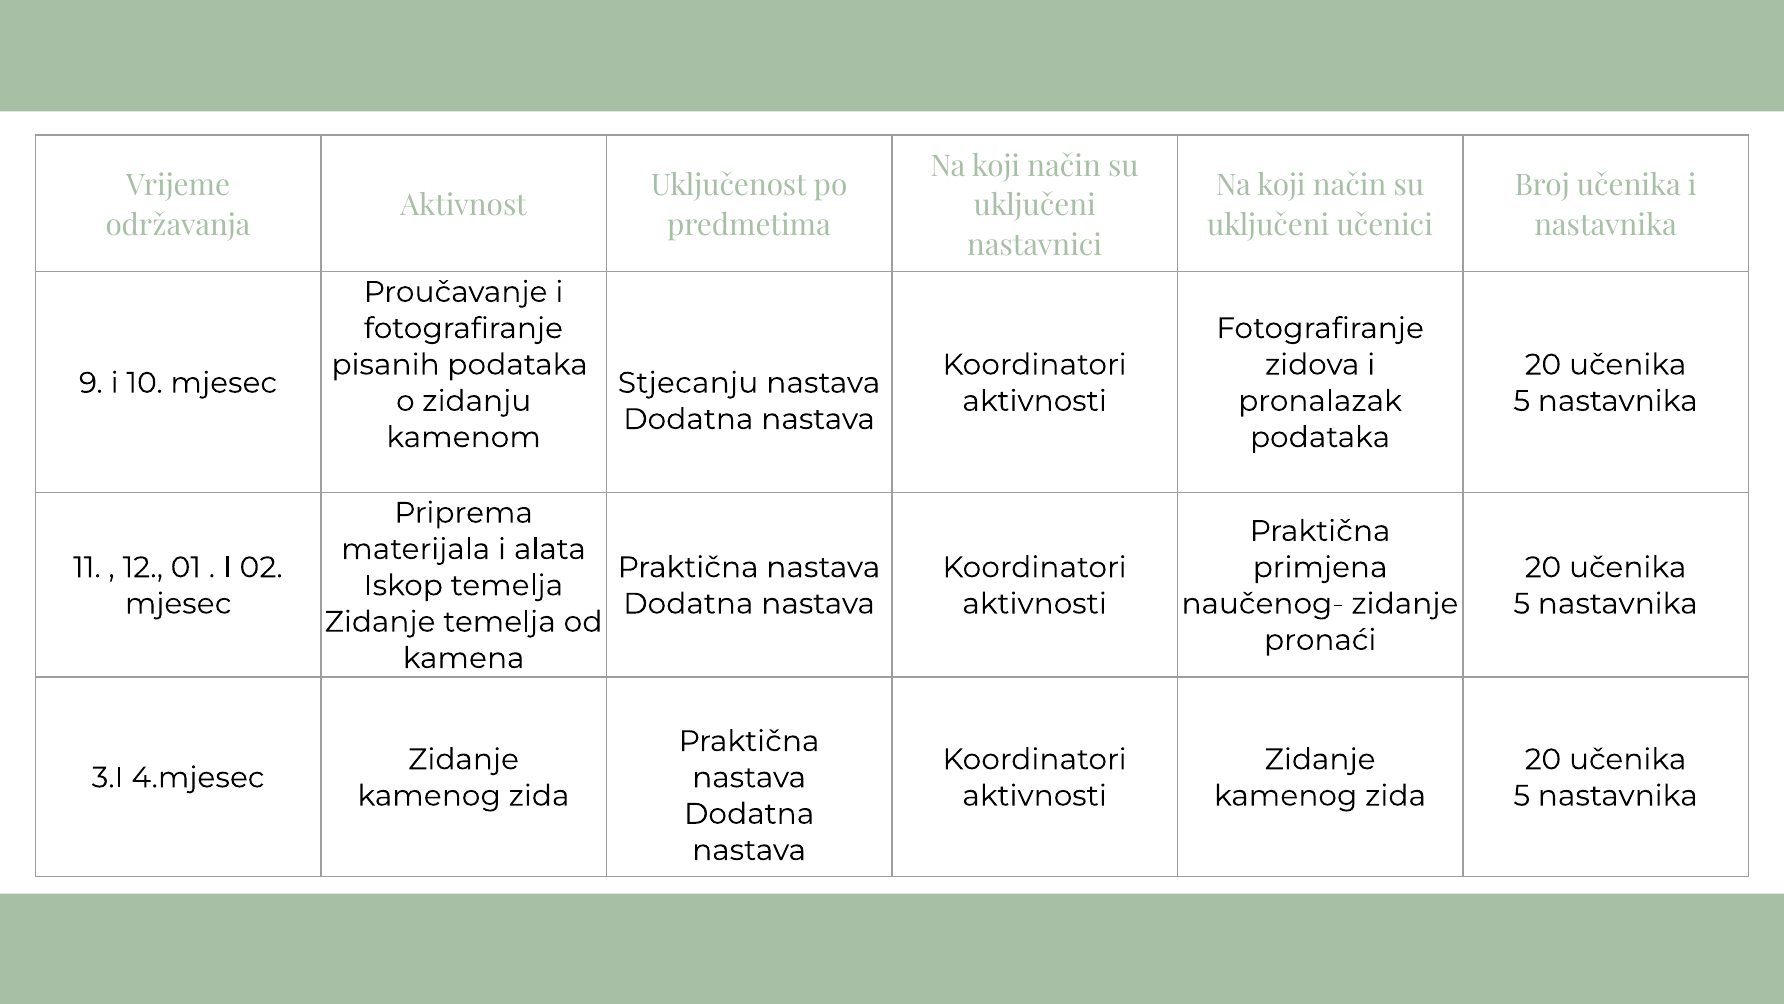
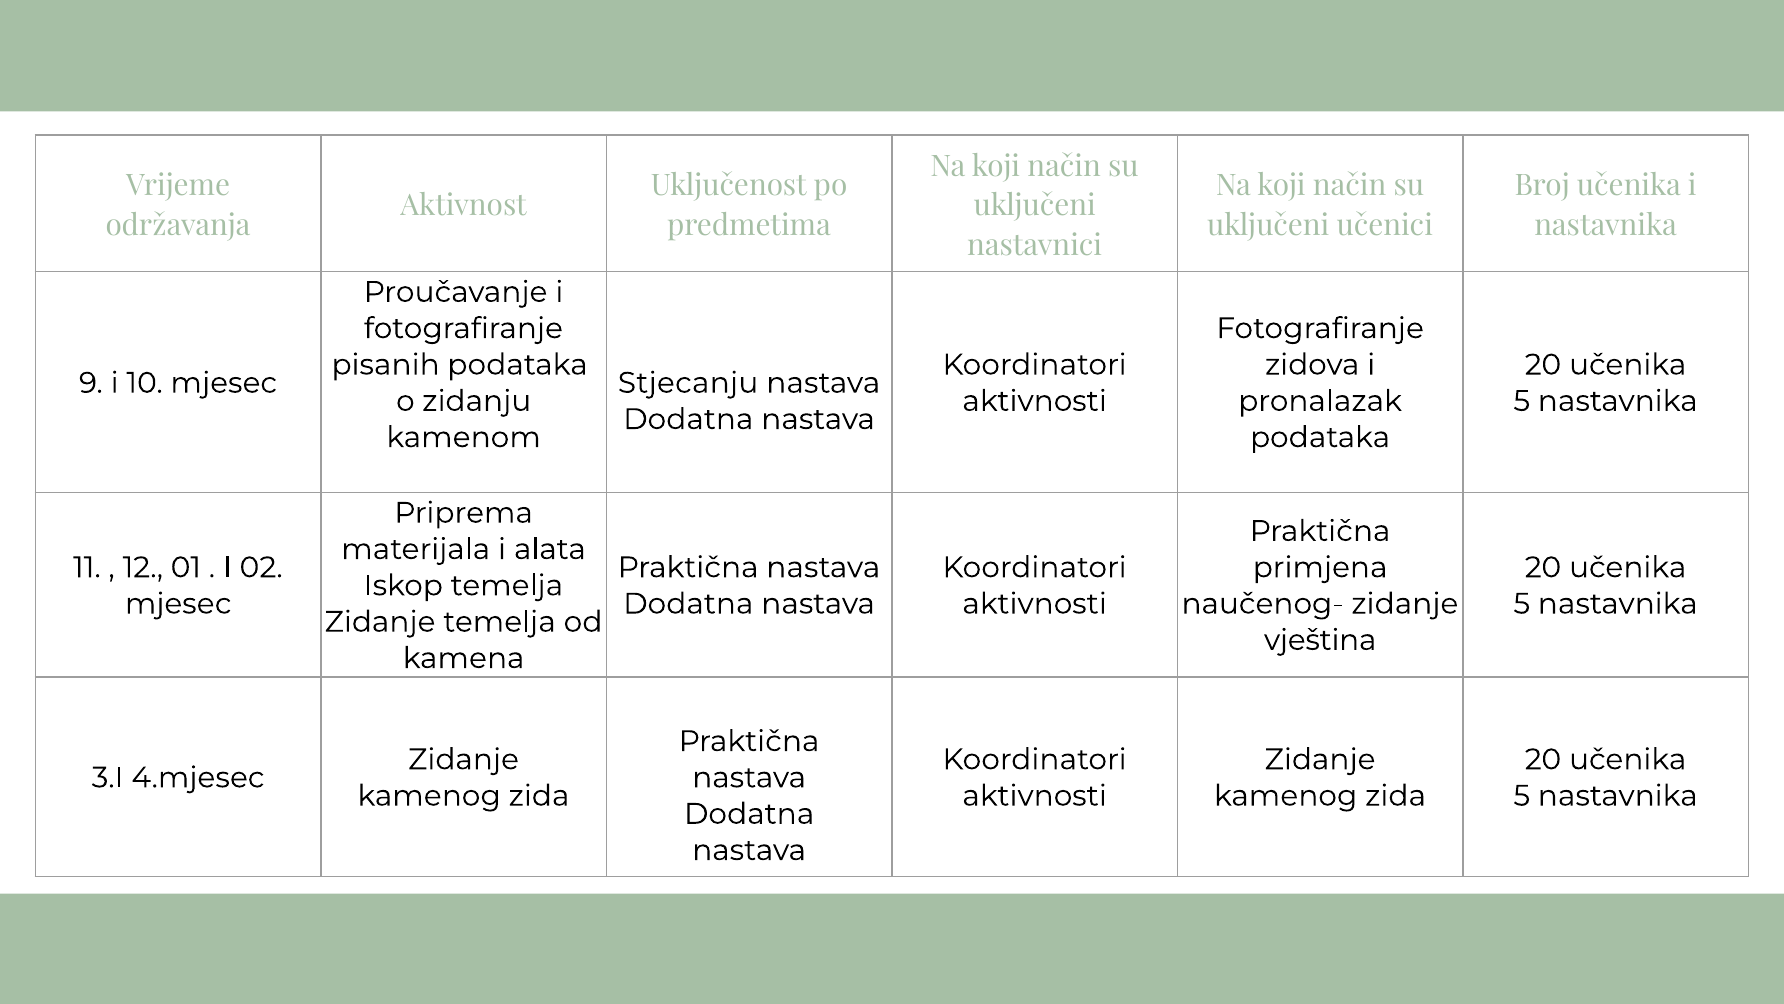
pronaći: pronaći -> vještina (1320, 640)
